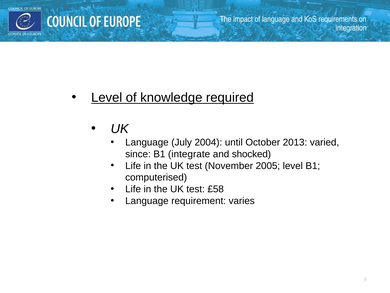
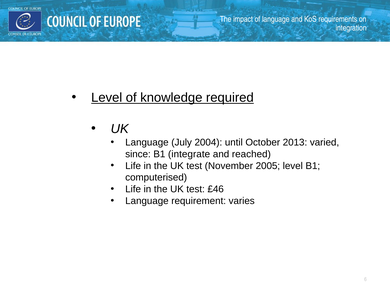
shocked: shocked -> reached (251, 154)
£58: £58 -> £46 (216, 189)
